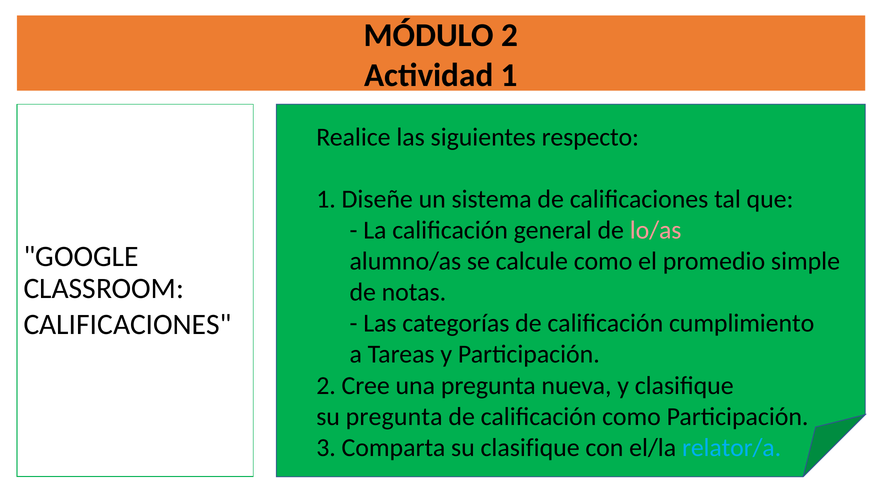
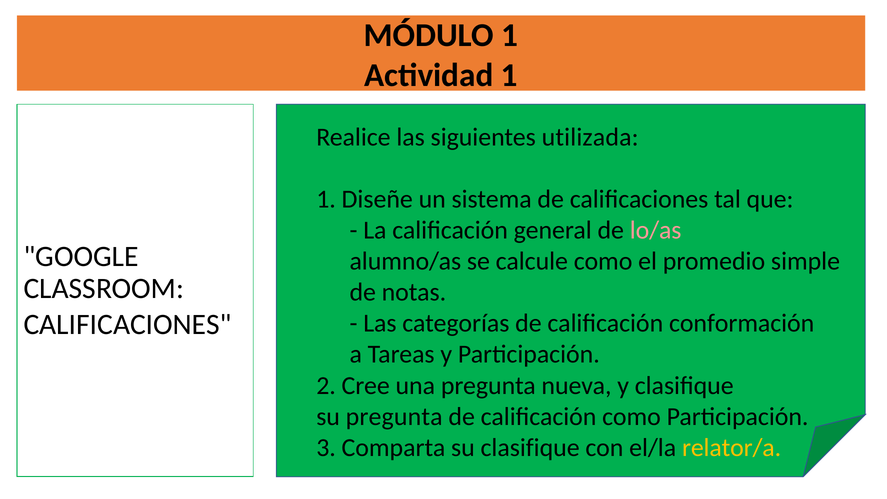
MÓDULO 2: 2 -> 1 (510, 35)
respecto: respecto -> utilizada (590, 137)
cumplimiento: cumplimiento -> conformación (742, 323)
relator/a colour: light blue -> yellow (732, 448)
